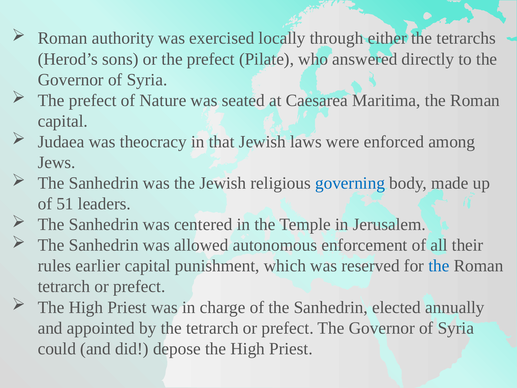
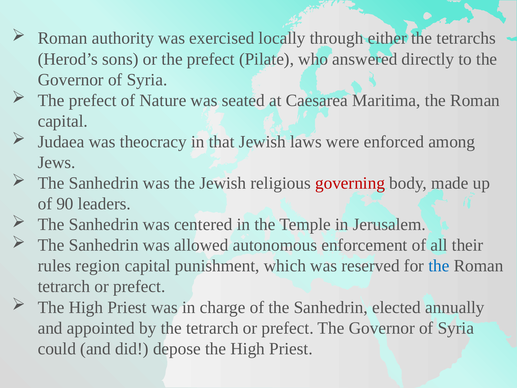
governing colour: blue -> red (350, 183)
51: 51 -> 90 (65, 204)
earlier: earlier -> region (98, 266)
